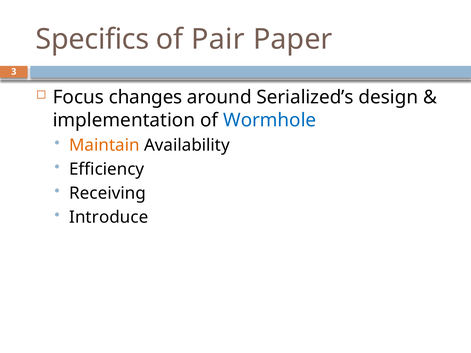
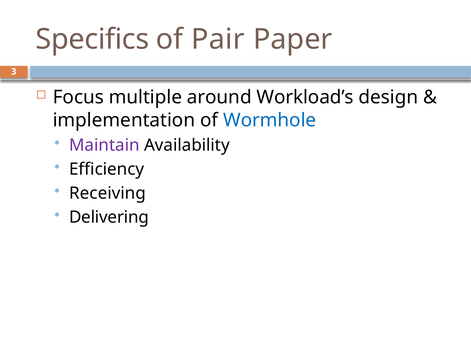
changes: changes -> multiple (145, 97)
Serialized’s: Serialized’s -> Workload’s (305, 97)
Maintain colour: orange -> purple (104, 145)
Introduce: Introduce -> Delivering (109, 217)
